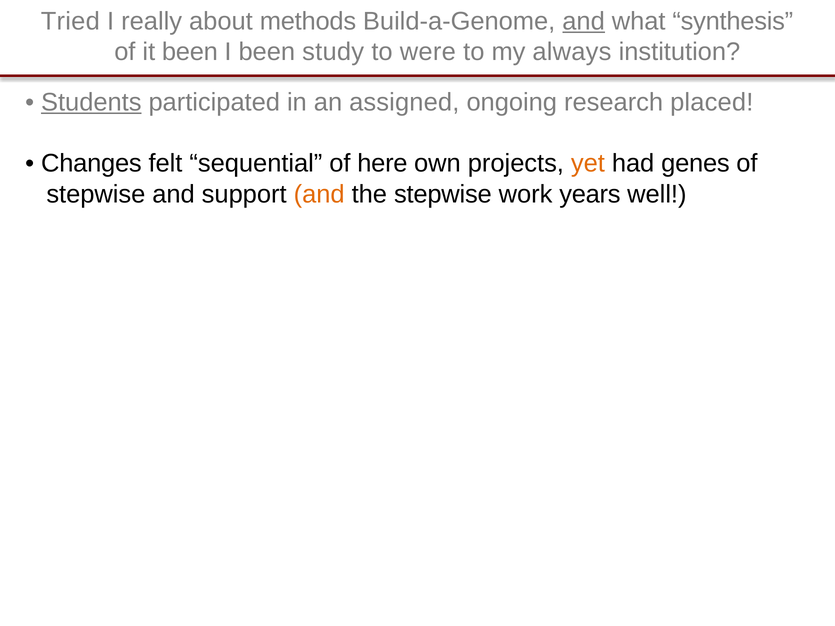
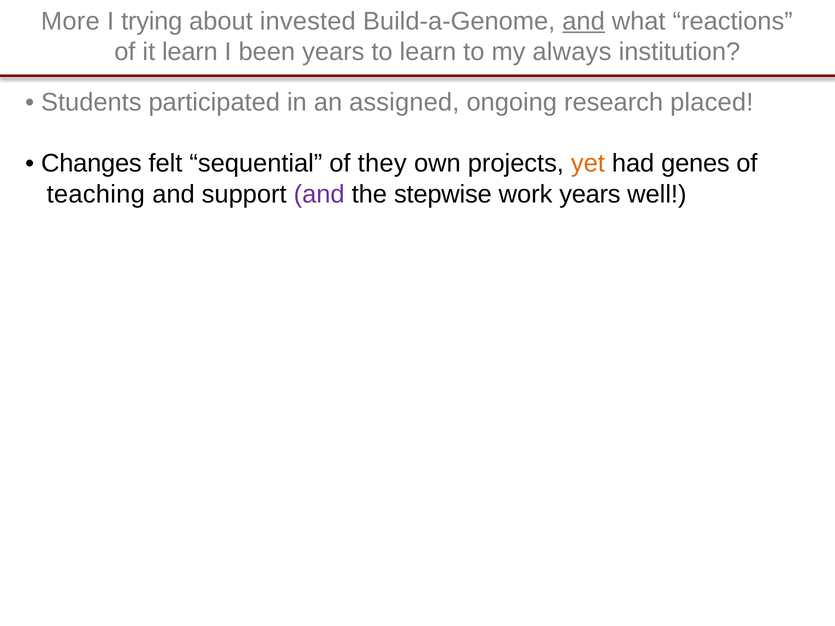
Tried: Tried -> More (70, 21)
really: really -> trying (152, 21)
methods: methods -> invested (308, 21)
synthesis: synthesis -> reactions (733, 21)
it been: been -> learn (190, 52)
been study: study -> years (333, 52)
to were: were -> learn (428, 52)
Students underline: present -> none (91, 102)
here: here -> they (382, 164)
stepwise: stepwise -> teaching (96, 194)
and colour: orange -> purple (319, 194)
